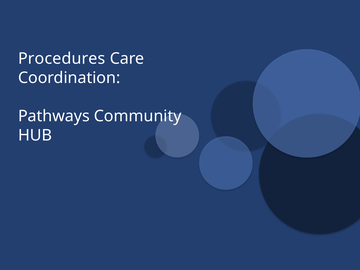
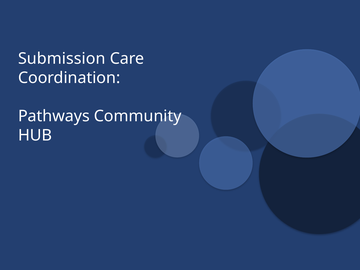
Procedures: Procedures -> Submission (62, 59)
